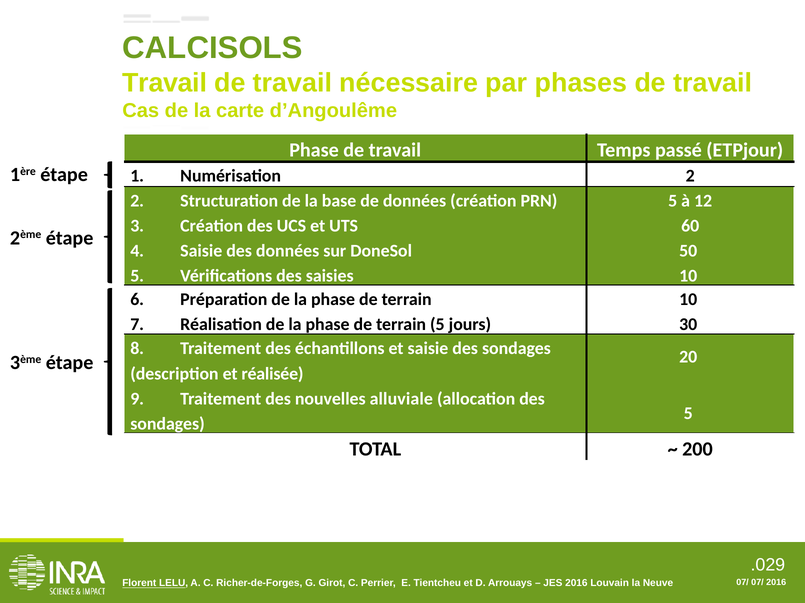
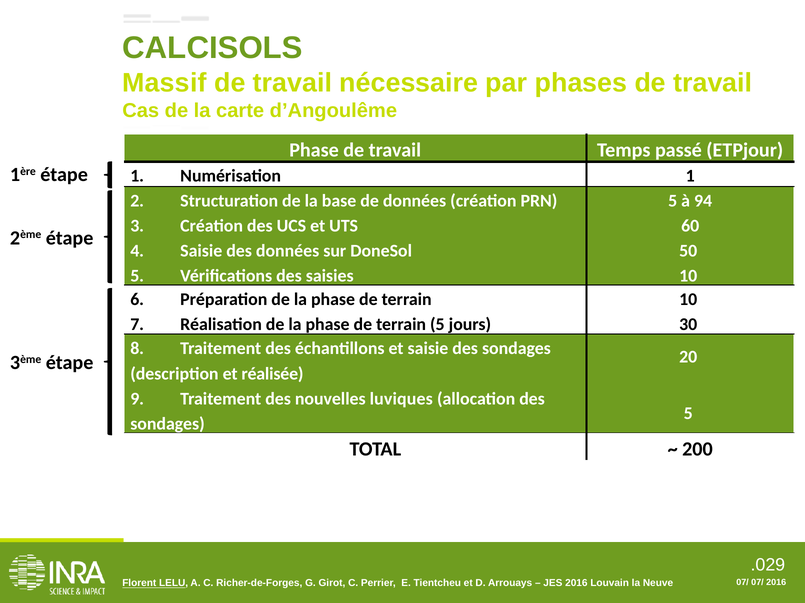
Travail: Travail -> Massif (164, 83)
Numérisation 2: 2 -> 1 (690, 176)
12: 12 -> 94 (703, 201)
alluviale: alluviale -> luviques (401, 399)
